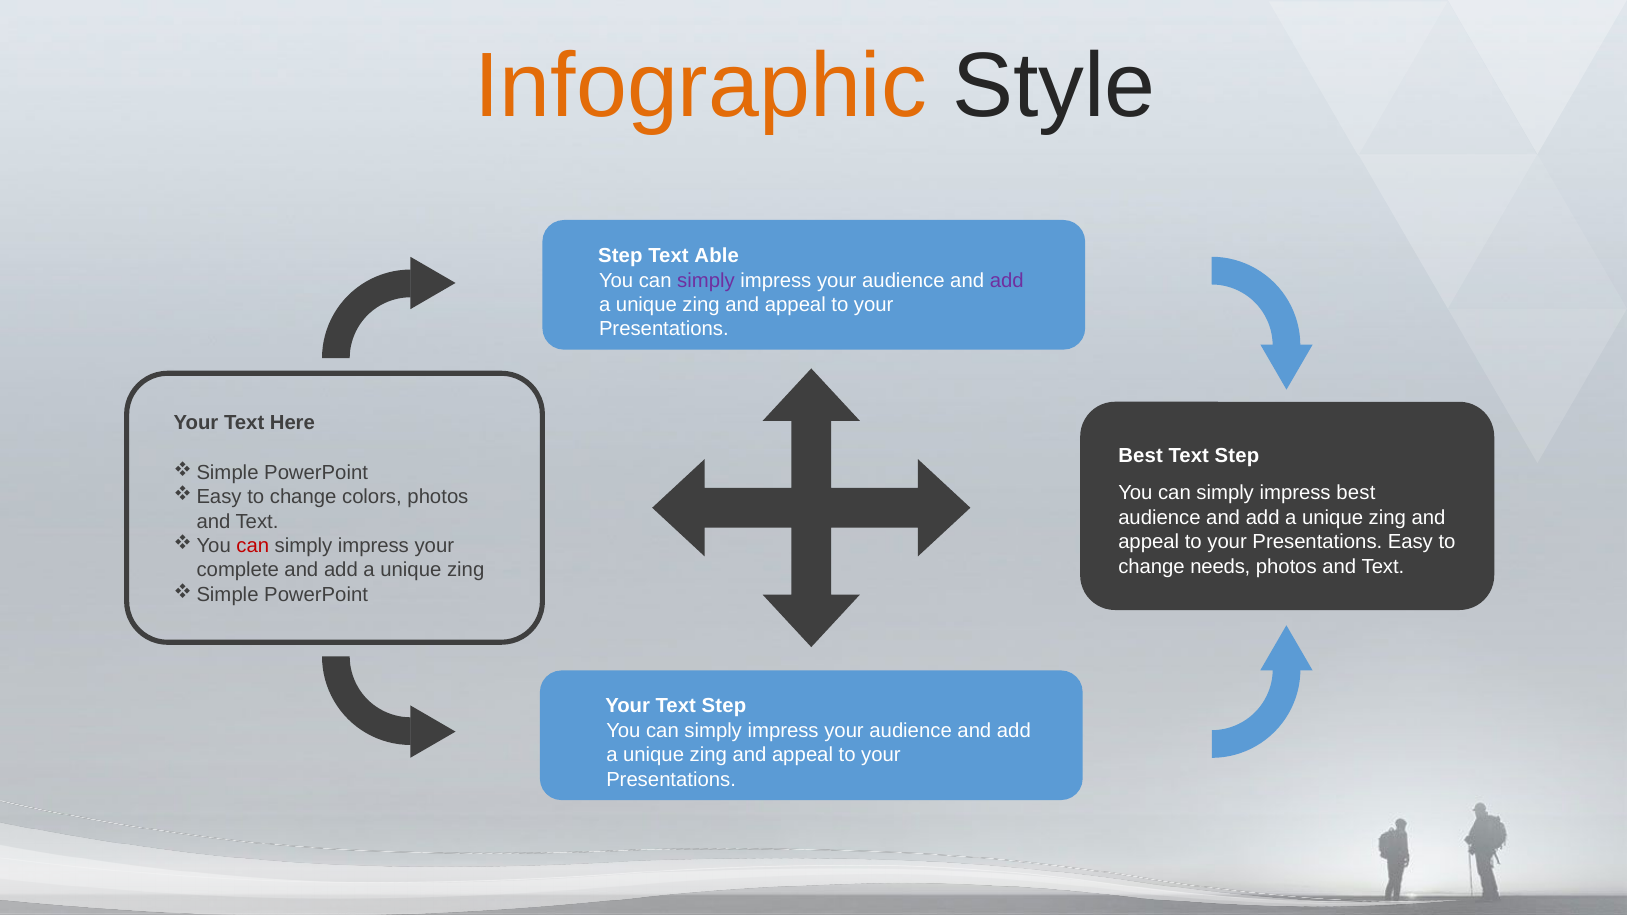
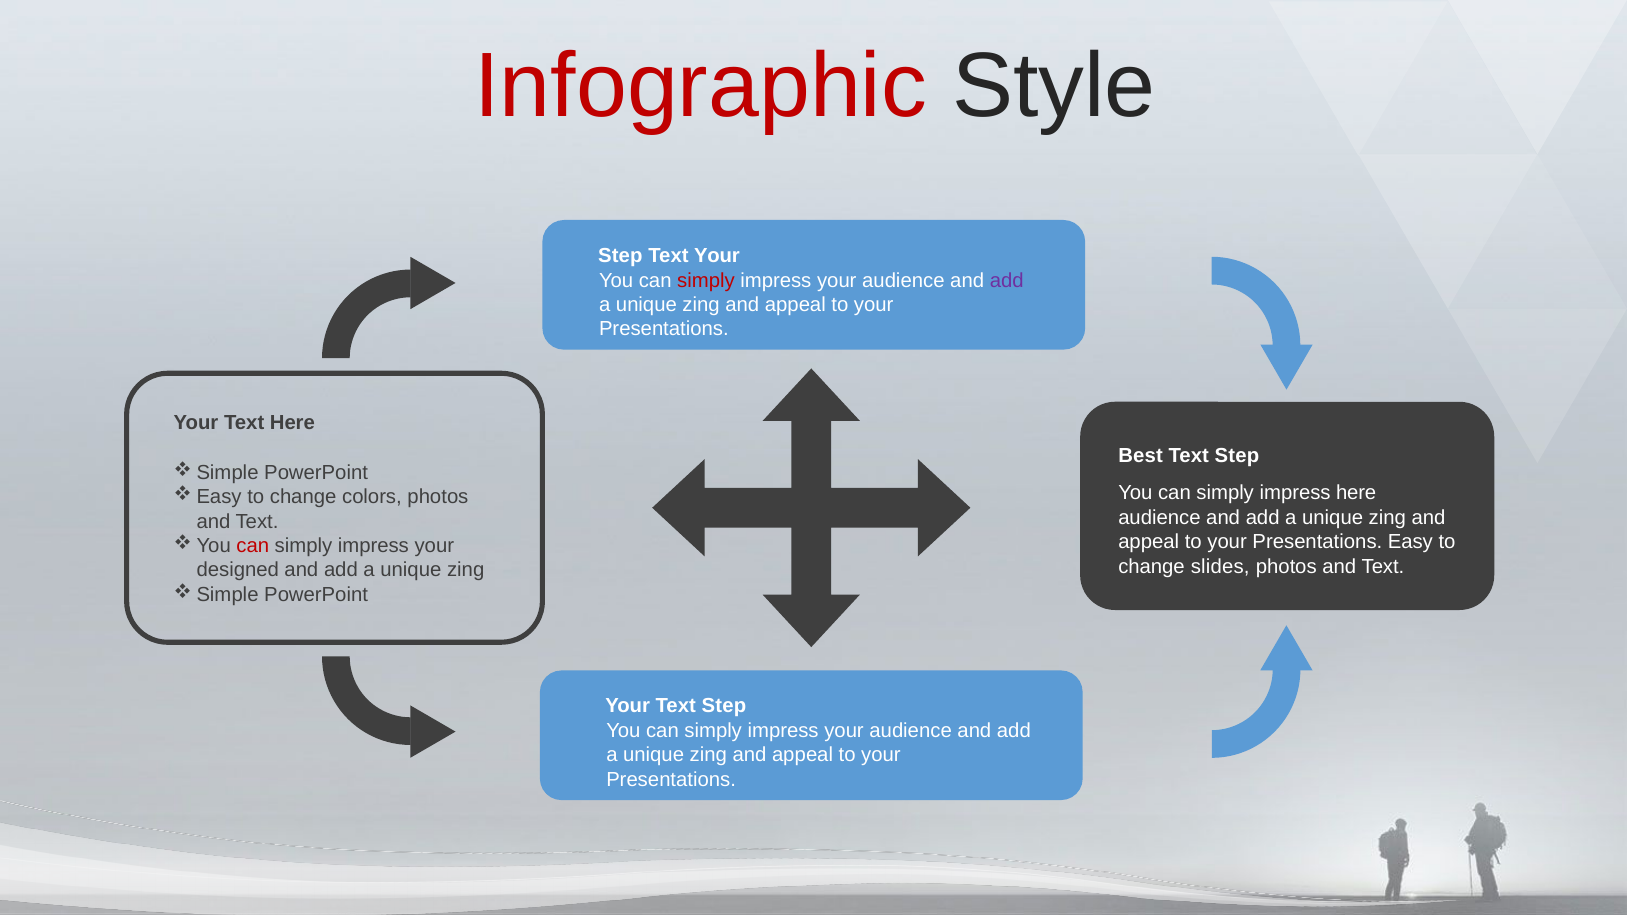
Infographic colour: orange -> red (701, 86)
Text Able: Able -> Your (717, 256)
simply colour: purple -> red (706, 280)
impress best: best -> here (1356, 493)
needs: needs -> slides (1220, 566)
complete: complete -> designed (238, 570)
